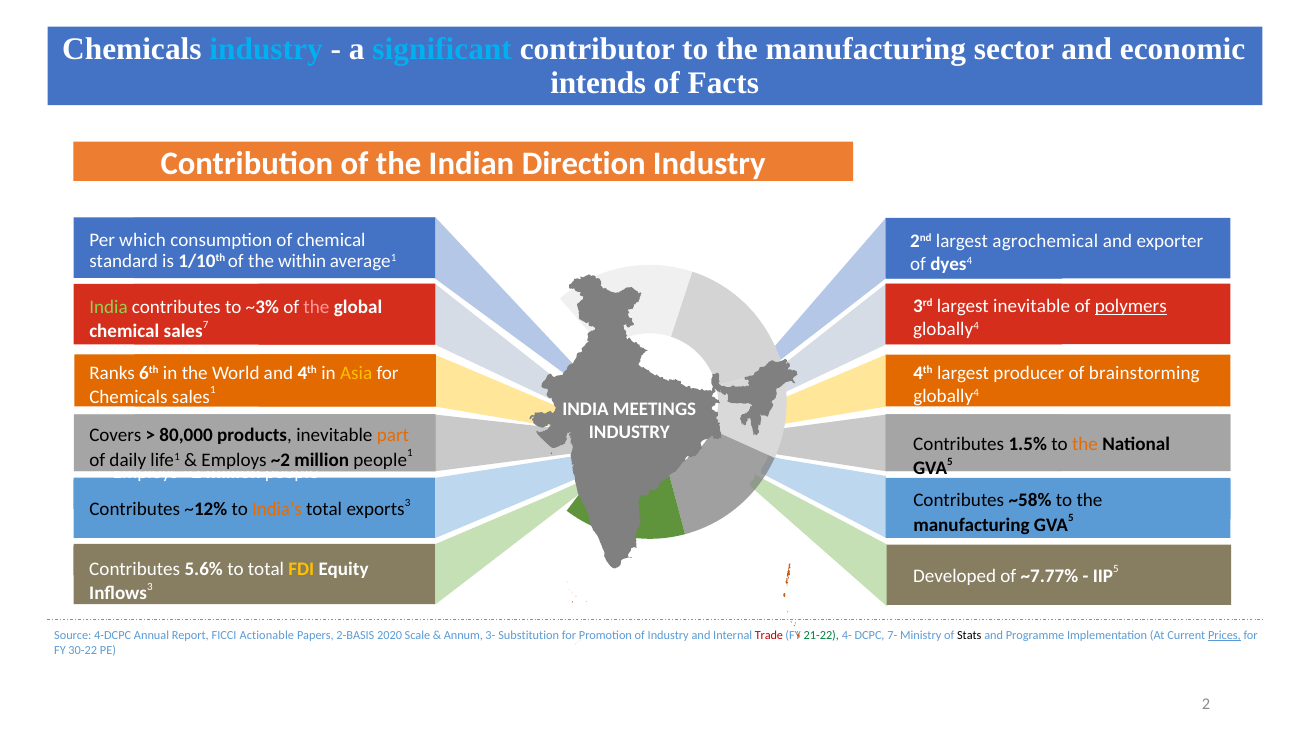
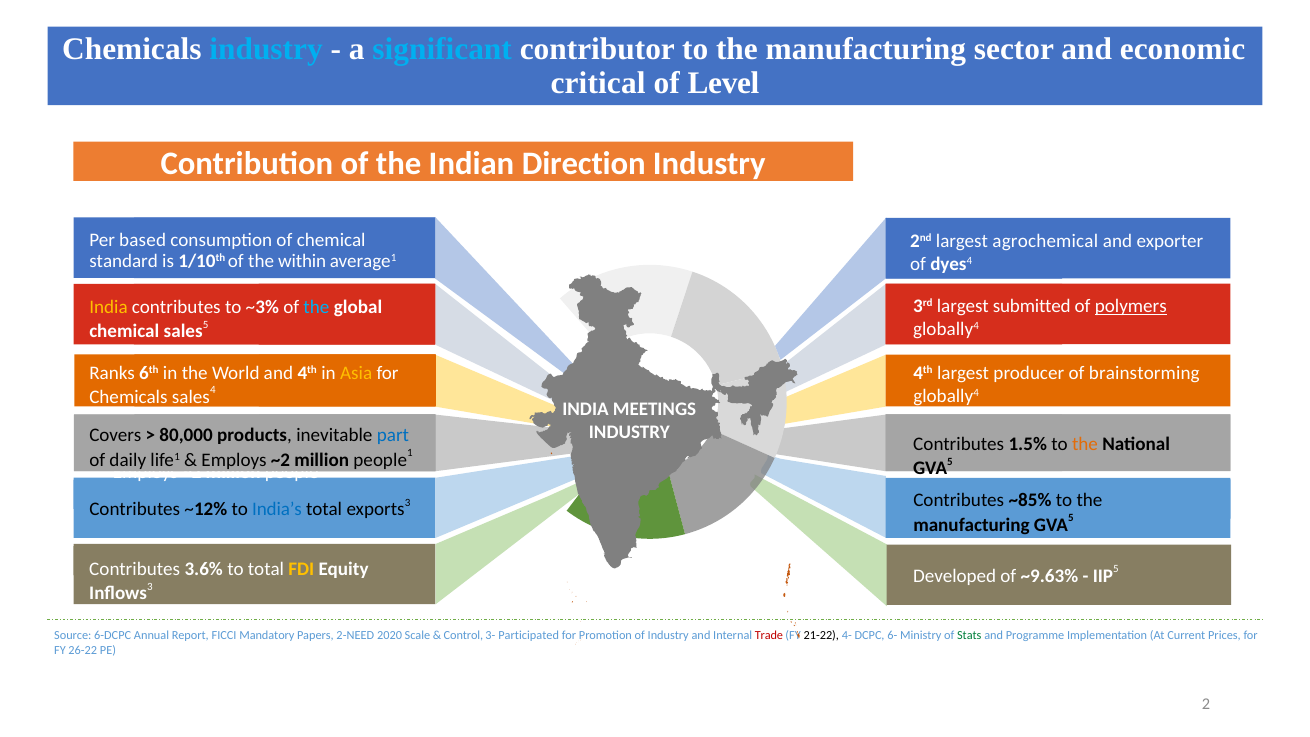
intends: intends -> critical (598, 83)
Facts: Facts -> Level (724, 83)
which: which -> based (143, 240)
largest inevitable: inevitable -> submitted (1032, 306)
India colour: light green -> yellow (108, 307)
the colour: pink -> light blue (316, 307)
7: 7 -> 5 (206, 324)
1: 1 -> 4 (213, 390)
part colour: orange -> blue (393, 436)
~58%: ~58% -> ~85% (1030, 500)
India’s colour: orange -> blue (277, 509)
5.6%: 5.6% -> 3.6% (204, 569)
~7.77%: ~7.77% -> ~9.63% (1049, 576)
4-DCPC: 4-DCPC -> 6-DCPC (113, 635)
Actionable: Actionable -> Mandatory (267, 635)
2-BASIS: 2-BASIS -> 2-NEED (355, 635)
Annum: Annum -> Control (463, 635)
Substitution: Substitution -> Participated (529, 635)
21-22 colour: green -> black (821, 635)
7-: 7- -> 6- (892, 635)
Stats colour: black -> green (969, 635)
Prices underline: present -> none (1224, 635)
30-22: 30-22 -> 26-22 (83, 650)
